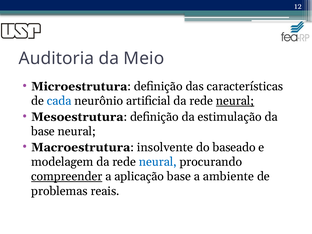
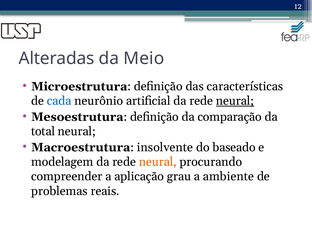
Auditoria: Auditoria -> Alteradas (56, 58)
estimulação: estimulação -> comparação (230, 117)
base: base -> total (43, 131)
neural colour: blue -> orange (158, 162)
compreender underline: present -> none (67, 176)
aplicação base: base -> grau (179, 176)
